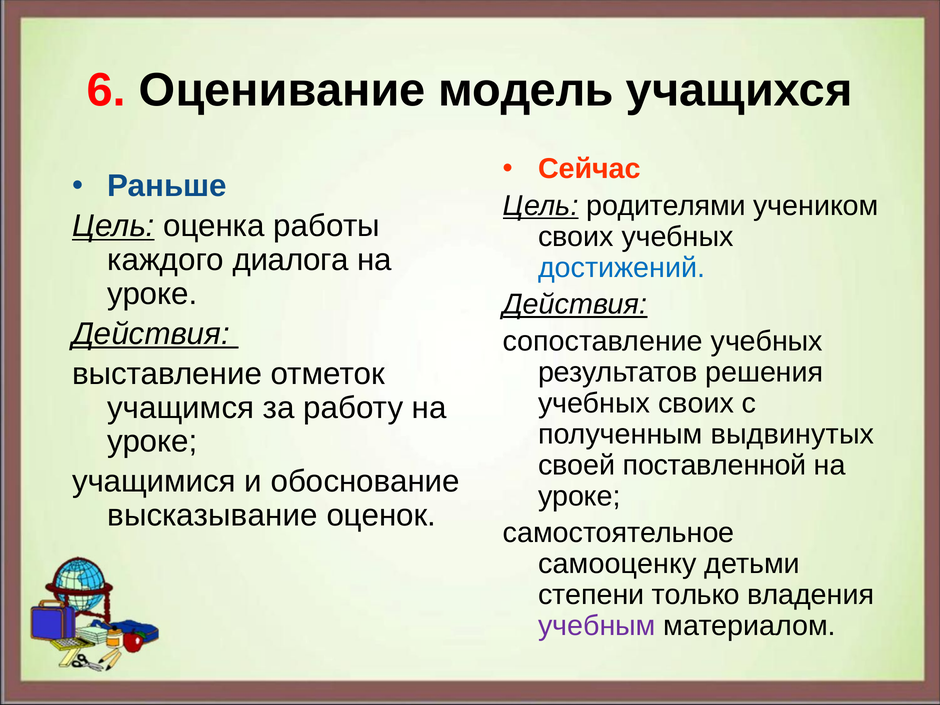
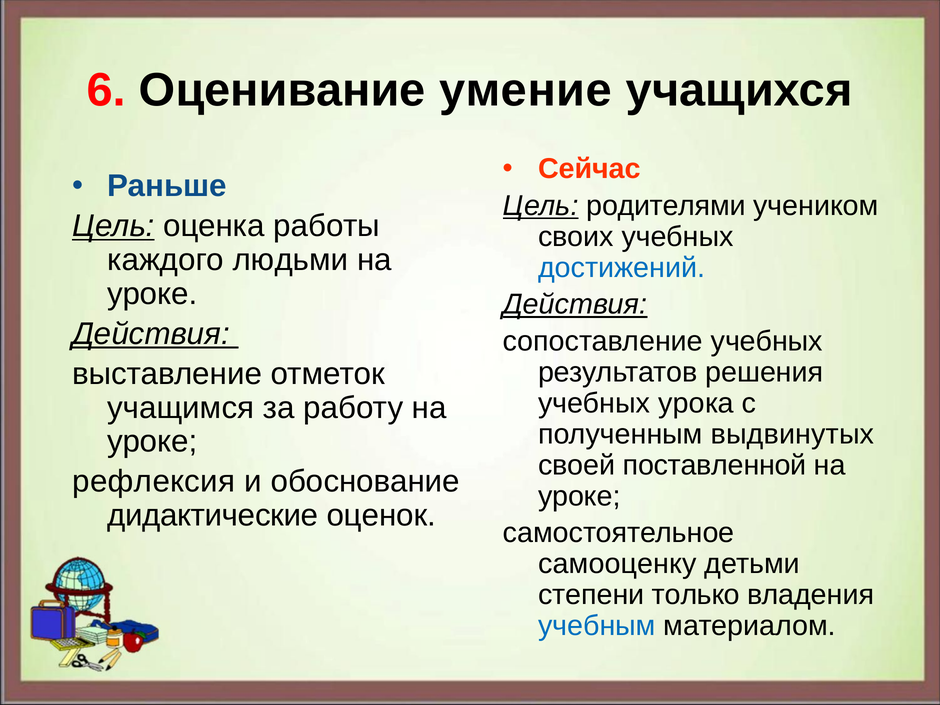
модель: модель -> умение (525, 90)
диалога: диалога -> людьми (291, 260)
учебных своих: своих -> урока (696, 403)
учащимися: учащимися -> рефлексия (154, 482)
высказывание: высказывание -> дидактические (213, 515)
учебным colour: purple -> blue (597, 626)
